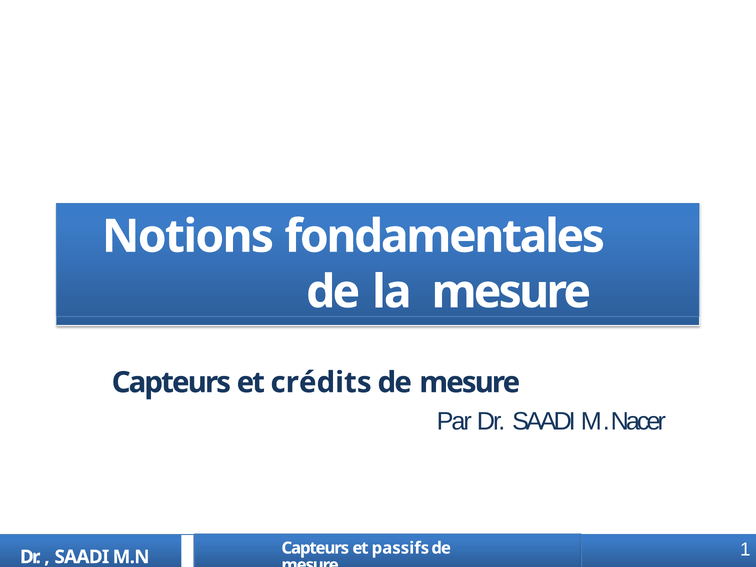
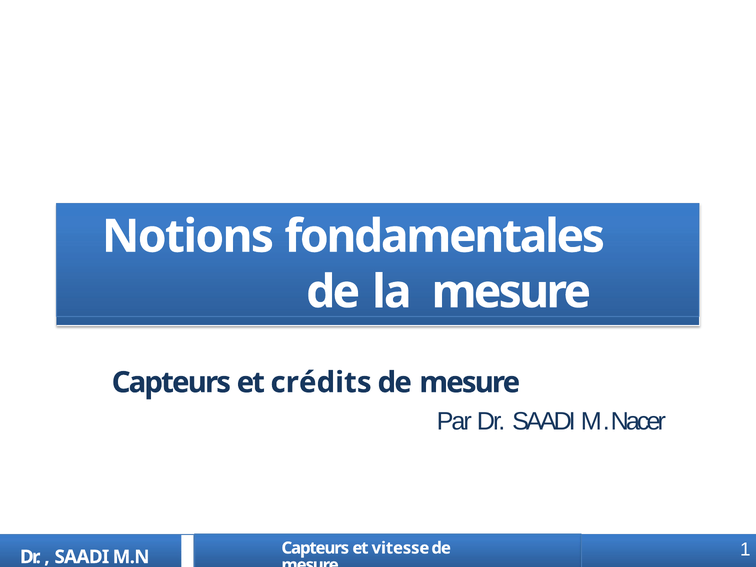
passifs: passifs -> vitesse (400, 548)
